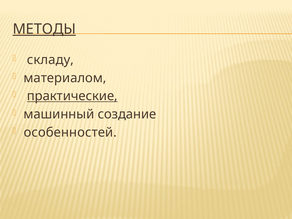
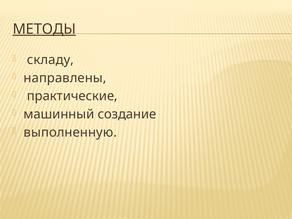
материалом: материалом -> направлены (65, 78)
практические underline: present -> none (72, 96)
особенностей: особенностей -> выполненную (70, 132)
